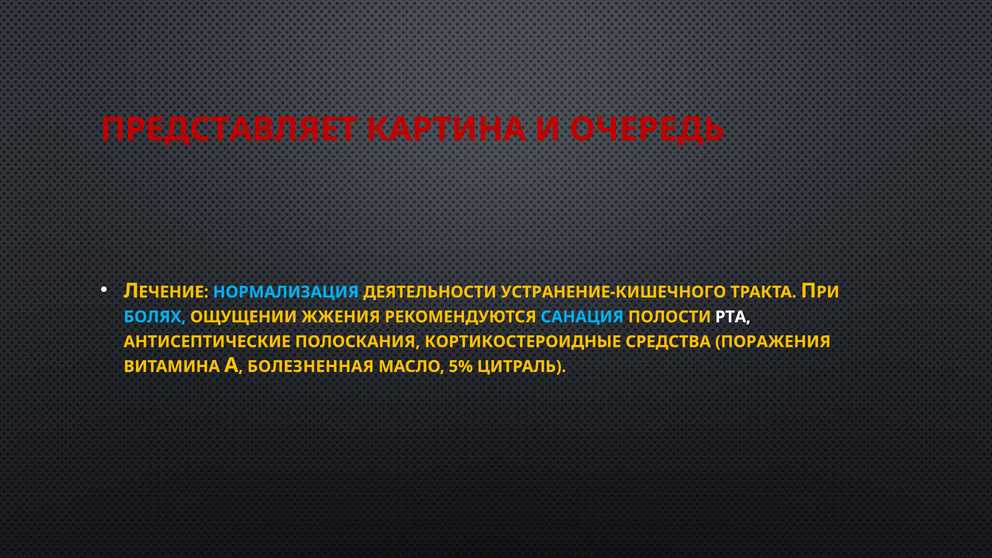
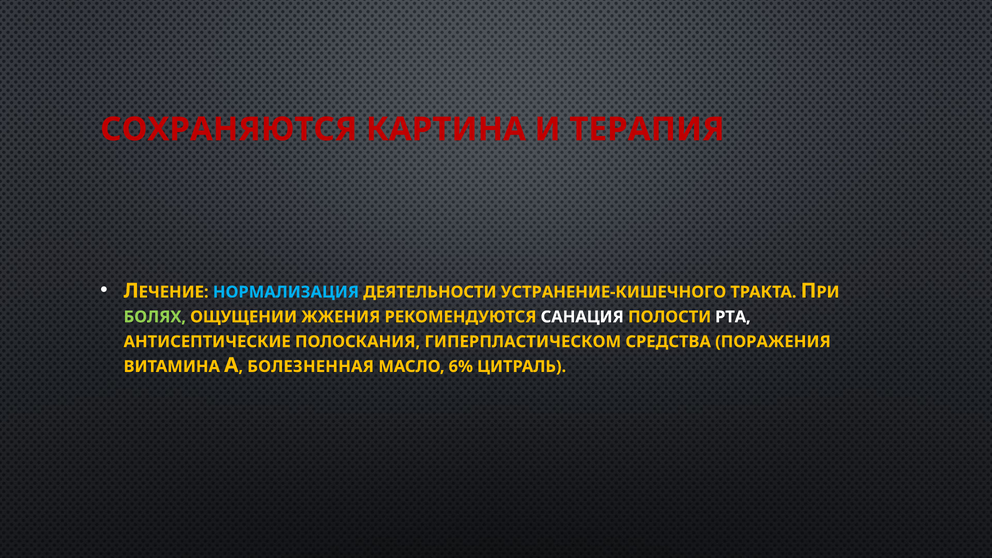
ПРЕДСТАВЛЯЕТ: ПРЕДСТАВЛЯЕТ -> СОХРАНЯЮТСЯ (229, 129)
ОЧЕРЕДЬ: ОЧЕРЕДЬ -> ТЕРАПИЯ (647, 129)
БОЛЯХ colour: light blue -> light green (155, 317)
САНАЦИЯ colour: light blue -> white (582, 317)
КОРТИКОСТЕРОИДНЫЕ: КОРТИКОСТЕРОИДНЫЕ -> ГИПЕРПЛАСТИЧЕСКОМ (523, 342)
5%: 5% -> 6% (461, 367)
